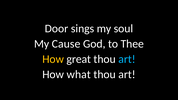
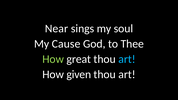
Door: Door -> Near (57, 29)
How colour: yellow -> light green (53, 59)
what: what -> given (79, 75)
